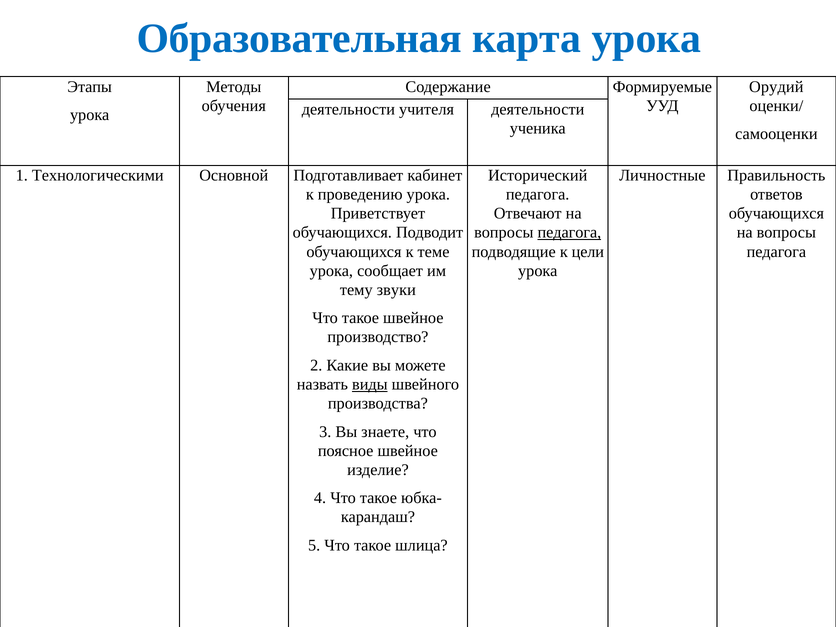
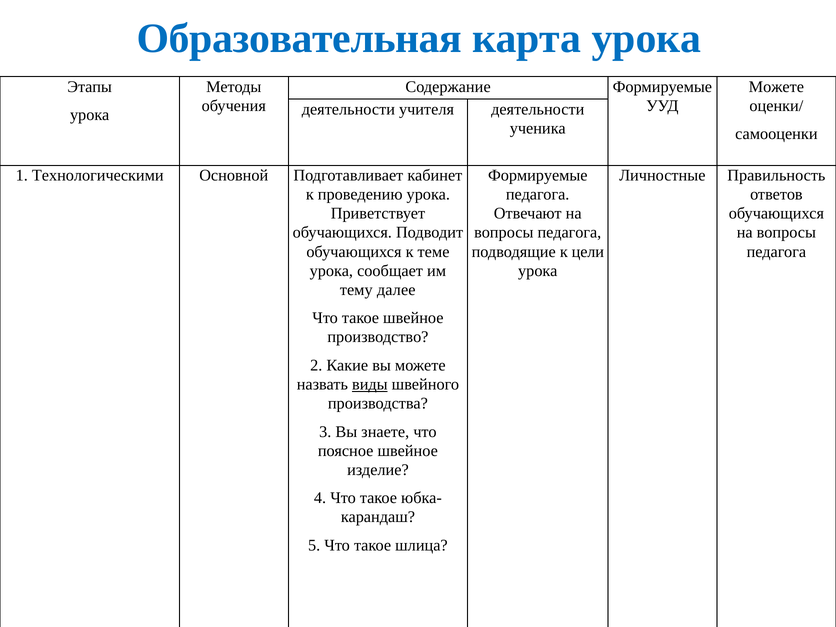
Орудий: Орудий -> Можете (776, 87)
Исторический: Исторический -> Формируемые (538, 176)
педагога underline: present -> none (569, 233)
звуки: звуки -> далее (396, 290)
